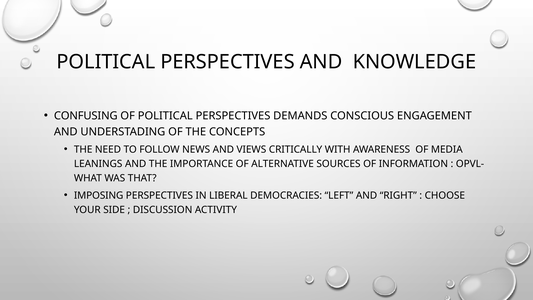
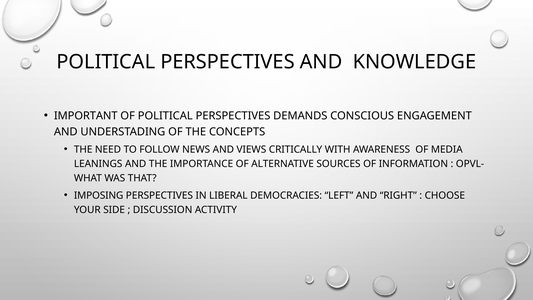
CONFUSING: CONFUSING -> IMPORTANT (86, 116)
